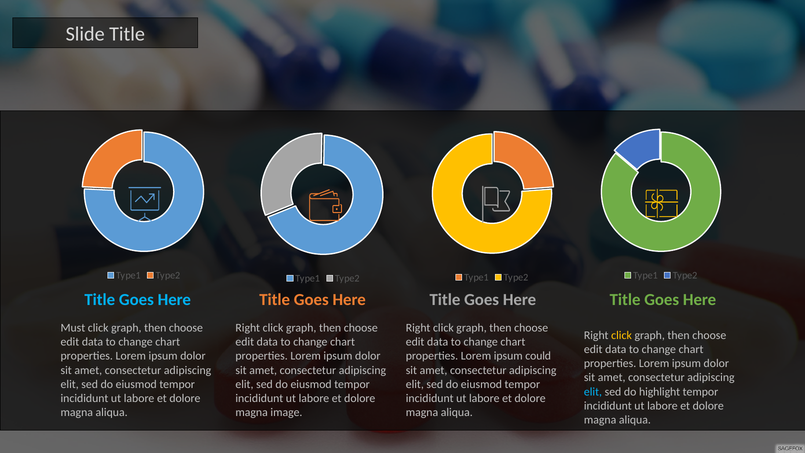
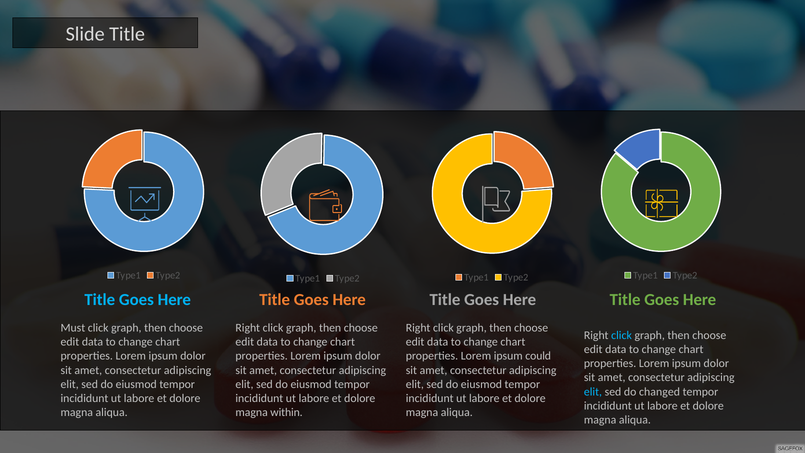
click colour: yellow -> light blue (622, 335)
highlight: highlight -> changed (660, 392)
image: image -> within (287, 412)
